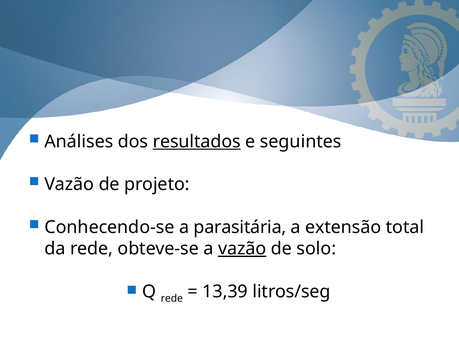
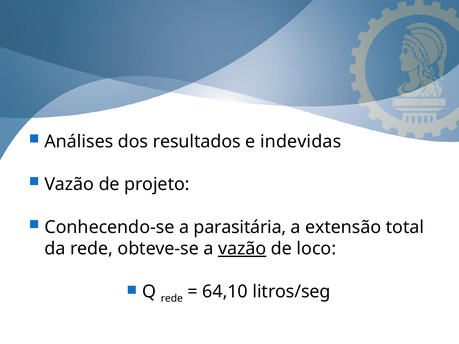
resultados underline: present -> none (197, 142)
seguintes: seguintes -> indevidas (301, 142)
solo: solo -> loco (316, 249)
13,39: 13,39 -> 64,10 (225, 292)
